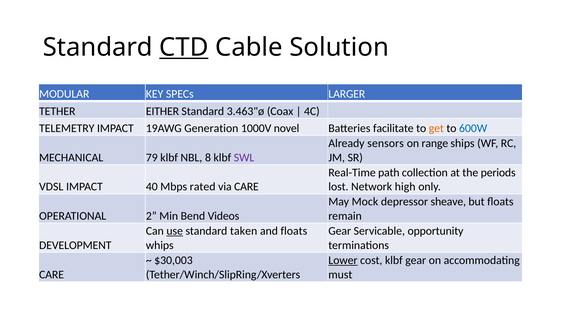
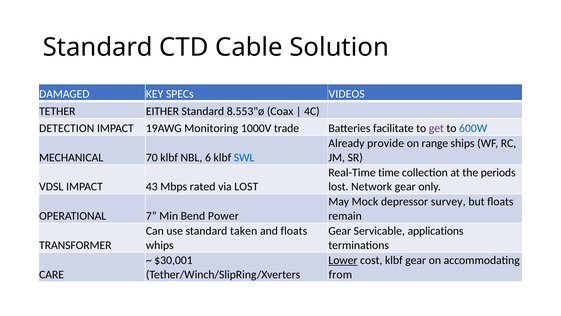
CTD underline: present -> none (184, 47)
MODULAR: MODULAR -> DAMAGED (64, 94)
LARGER: LARGER -> VIDEOS (347, 94)
3.463"ø: 3.463"ø -> 8.553"ø (245, 111)
TELEMETRY: TELEMETRY -> DETECTION (67, 128)
Generation: Generation -> Monitoring (211, 128)
novel: novel -> trade (287, 128)
get colour: orange -> purple (436, 128)
sensors: sensors -> provide (386, 143)
79: 79 -> 70 (152, 157)
8: 8 -> 6 (208, 157)
SWL colour: purple -> blue (244, 157)
path: path -> time (389, 172)
40: 40 -> 43 (152, 187)
via CARE: CARE -> LOST (246, 187)
Network high: high -> gear (405, 187)
sheave: sheave -> survey (448, 201)
2: 2 -> 7 (151, 216)
Videos: Videos -> Power (223, 216)
use underline: present -> none (175, 231)
opportunity: opportunity -> applications (436, 231)
DEVELOPMENT: DEVELOPMENT -> TRANSFORMER (75, 245)
$30,003: $30,003 -> $30,001 (174, 260)
must: must -> from (340, 274)
